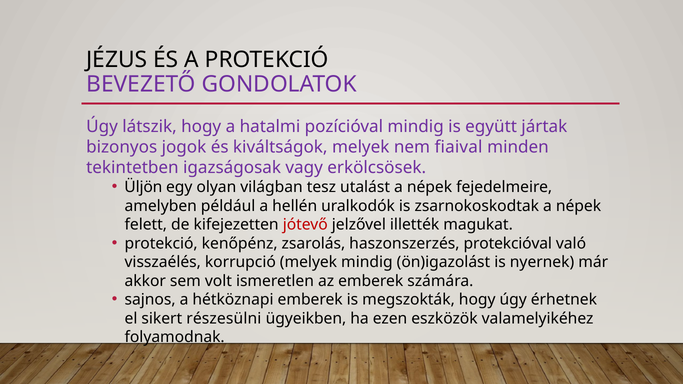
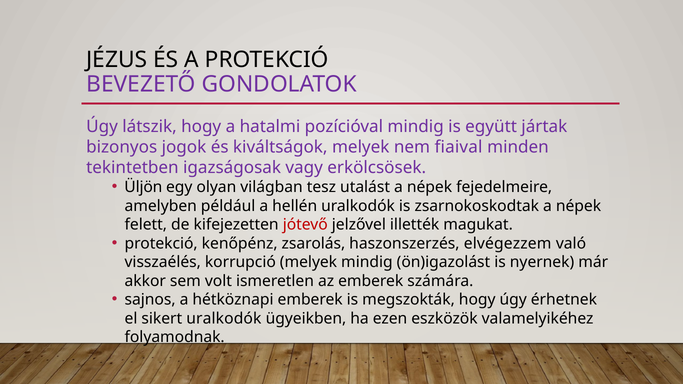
protekcióval: protekcióval -> elvégezzem (508, 243)
sikert részesülni: részesülni -> uralkodók (224, 319)
